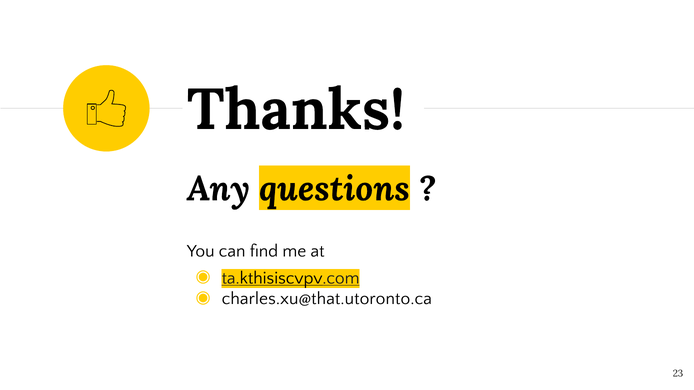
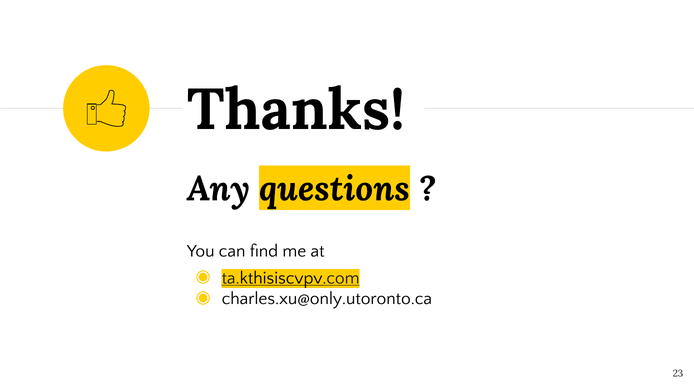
charles.xu@that.utoronto.ca: charles.xu@that.utoronto.ca -> charles.xu@only.utoronto.ca (327, 299)
